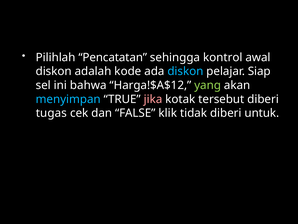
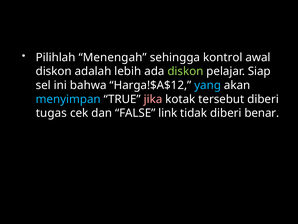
Pencatatan: Pencatatan -> Menengah (113, 57)
kode: kode -> lebih (128, 71)
diskon colour: light blue -> light green (185, 71)
yang colour: light green -> light blue (208, 85)
klik: klik -> link (168, 113)
untuk: untuk -> benar (262, 113)
